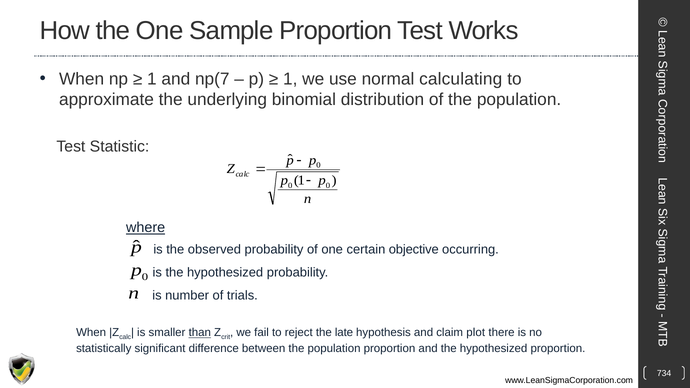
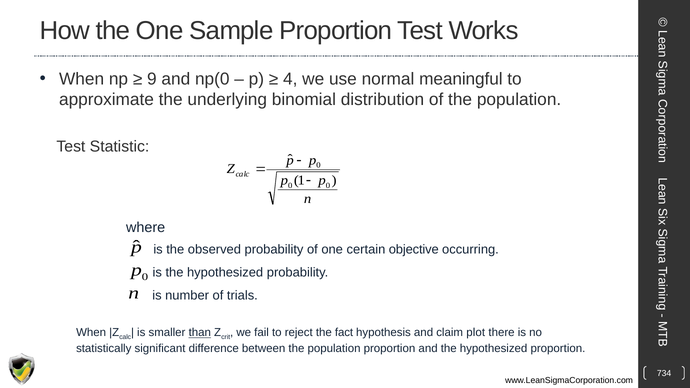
1: 1 -> 9 (152, 79)
np(7: np(7 -> np(0 (212, 79)
1: 1 -> 4 (290, 79)
calculating: calculating -> meaningful (461, 79)
where underline: present -> none (146, 228)
late: late -> fact (344, 333)
